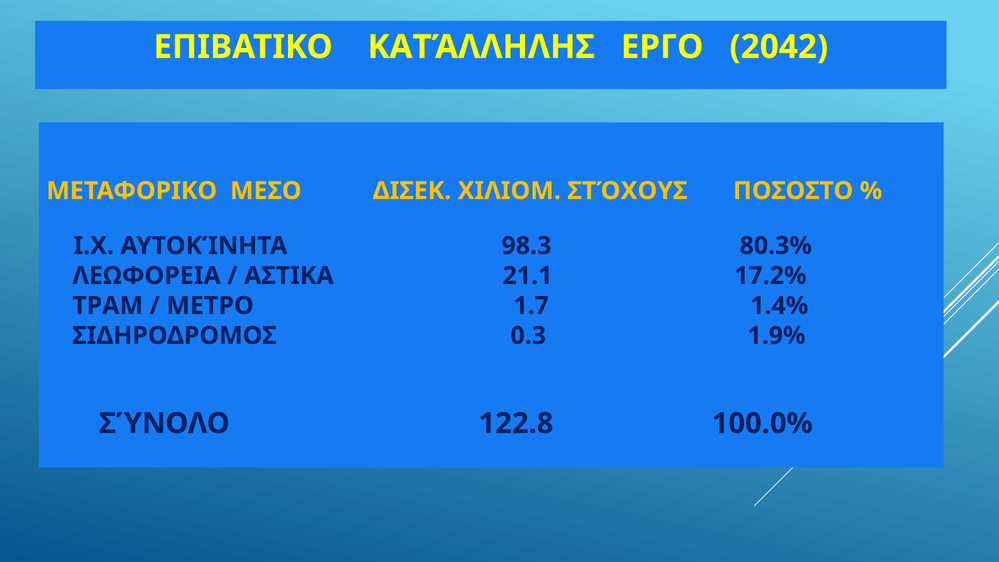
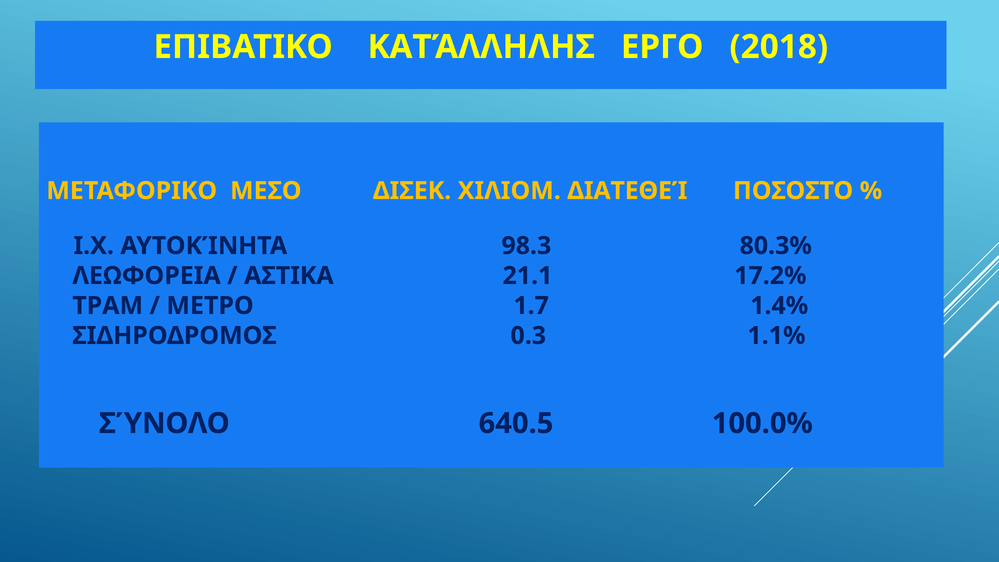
2042: 2042 -> 2018 (779, 47)
ΣΤΌΧΟΥΣ: ΣΤΌΧΟΥΣ -> ΔΙΑΤΕΘΕΊ (628, 191)
1.9%: 1.9% -> 1.1% (776, 336)
122.8: 122.8 -> 640.5 (516, 423)
